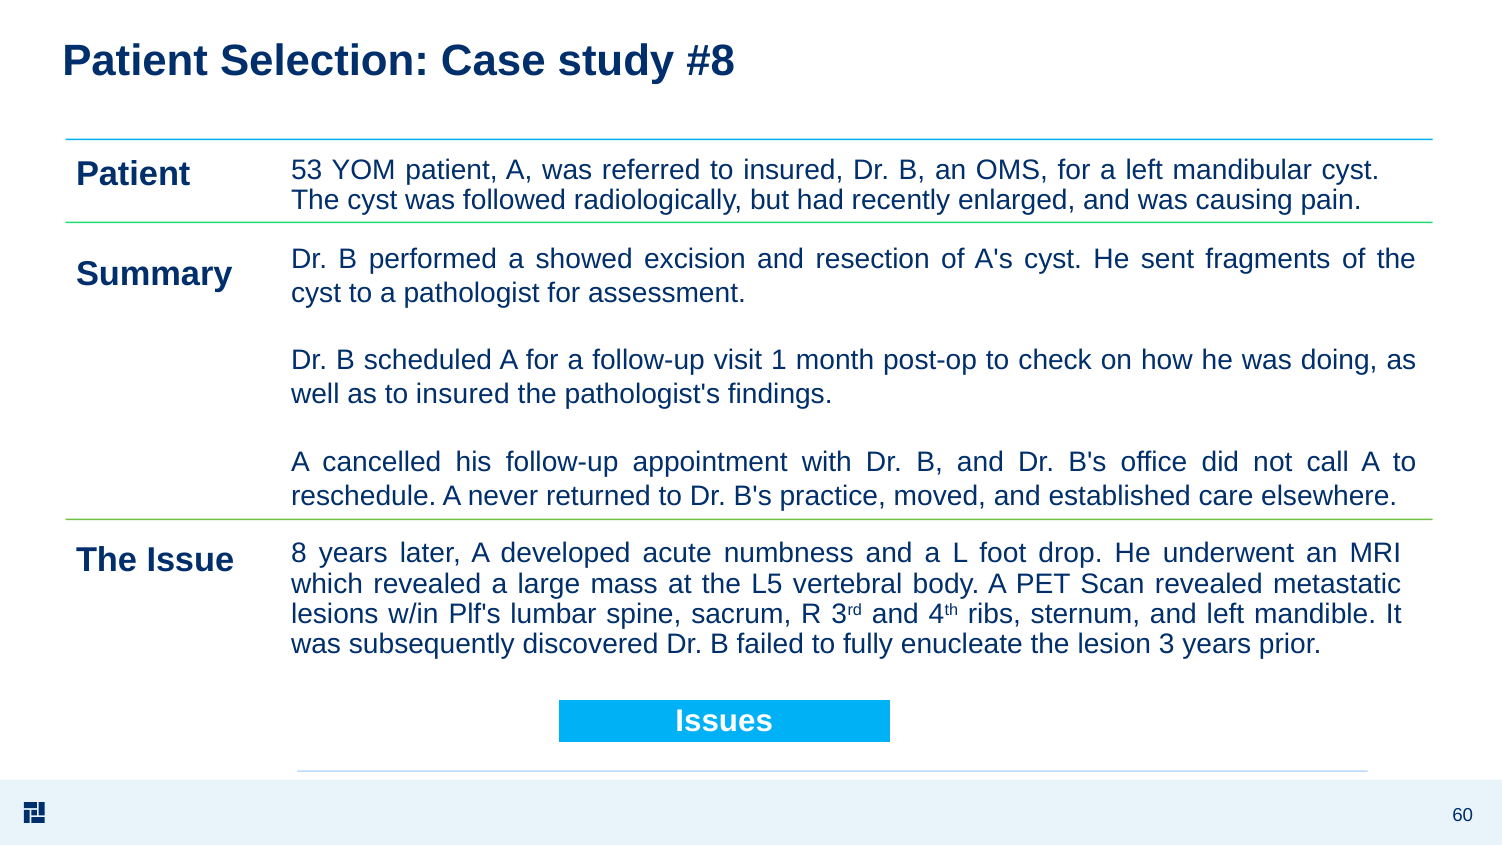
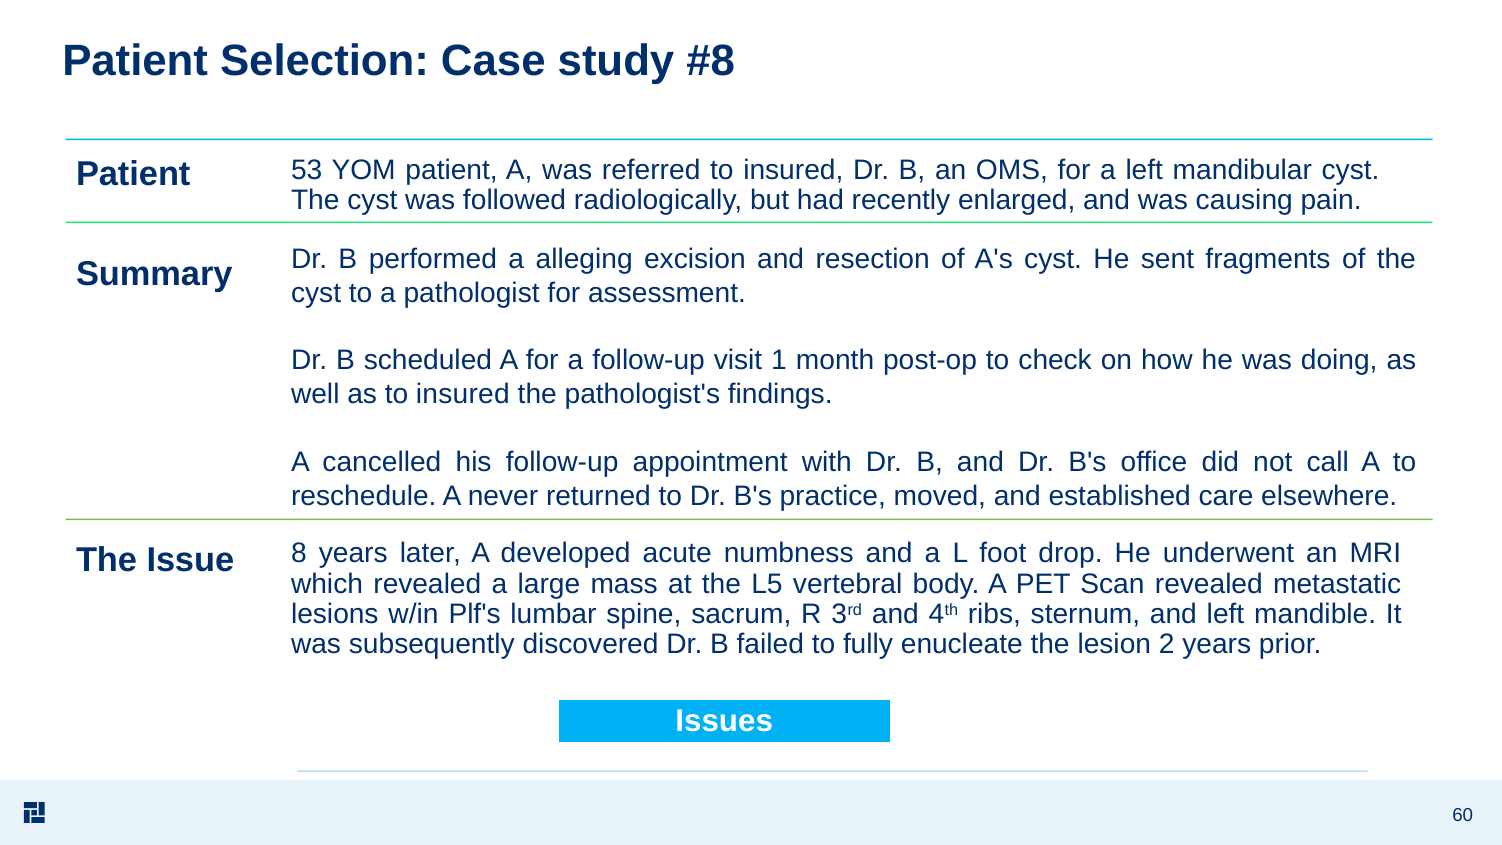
showed: showed -> alleging (584, 259)
3: 3 -> 2 (1167, 645)
